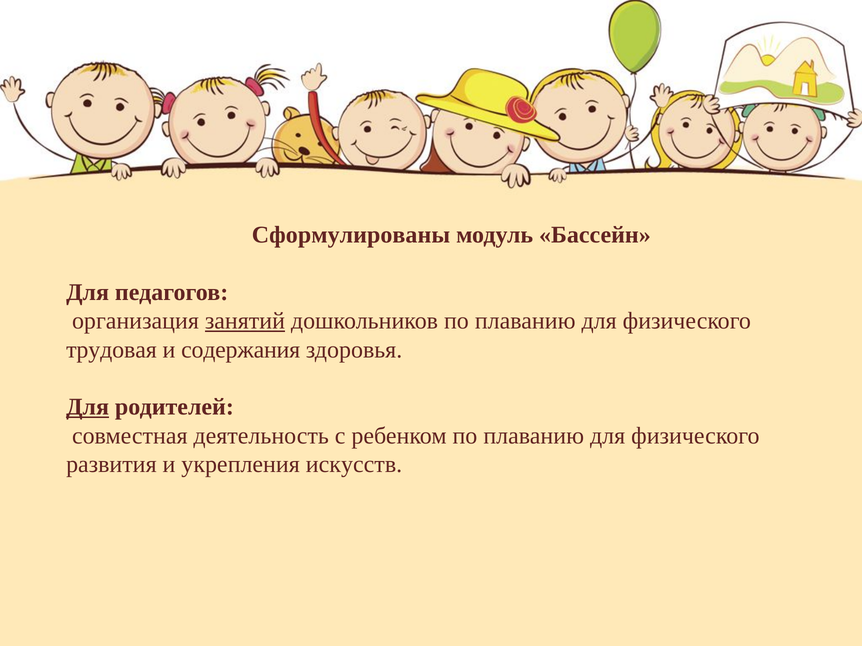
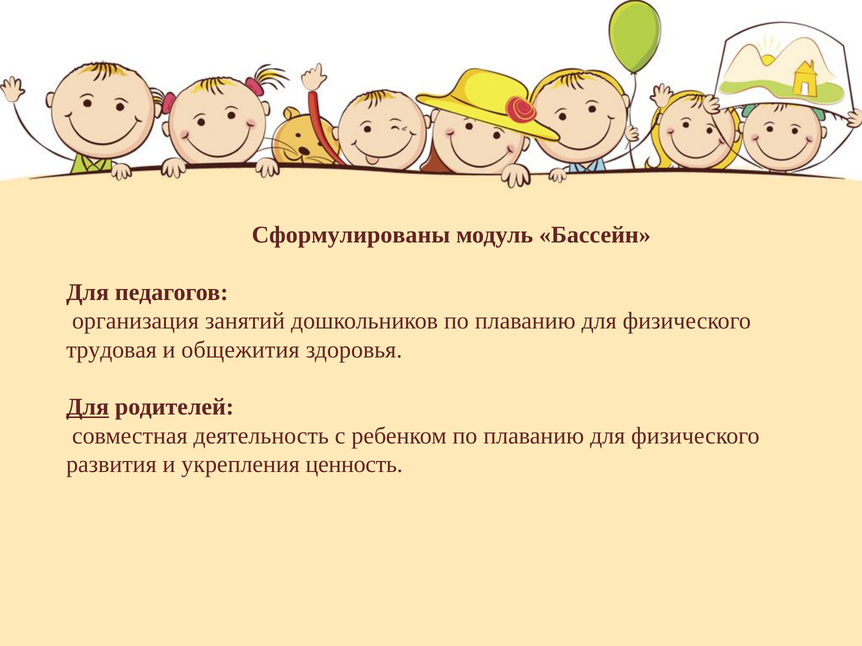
занятий underline: present -> none (245, 321)
содержания: содержания -> общежития (240, 350)
искусств: искусств -> ценность (354, 465)
